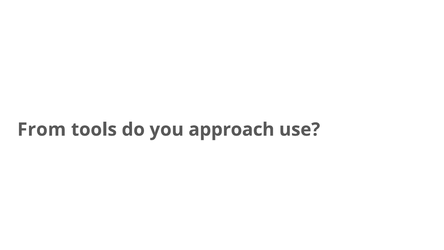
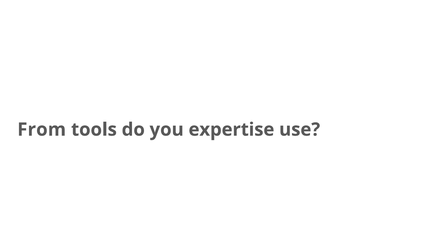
approach: approach -> expertise (231, 129)
